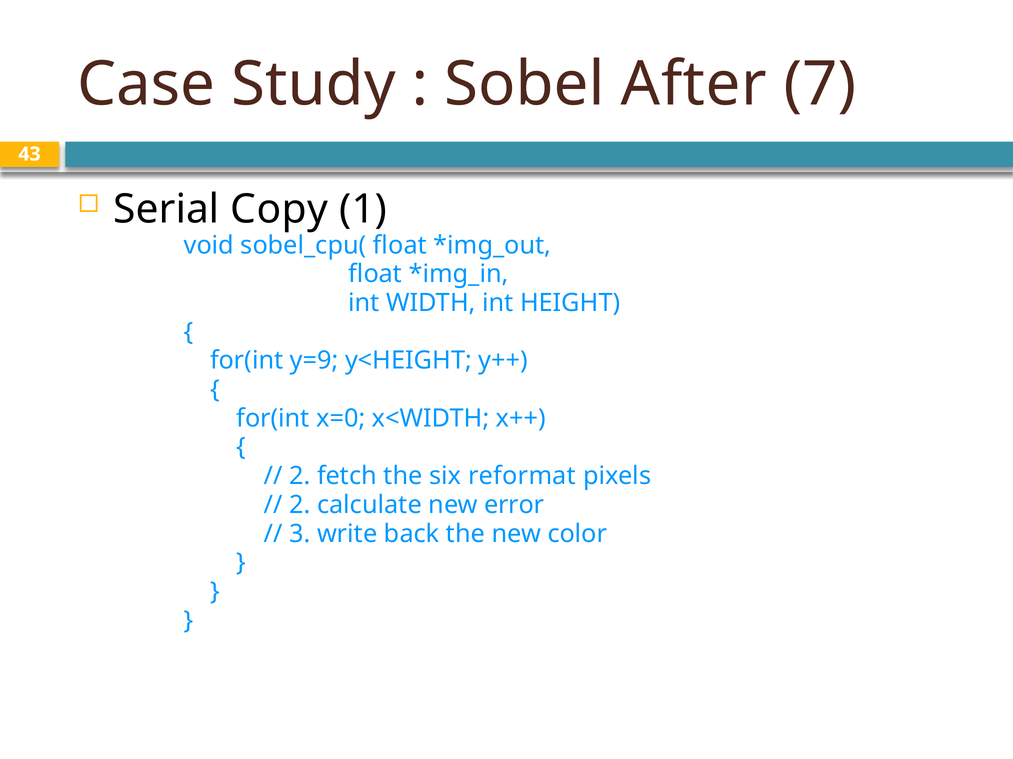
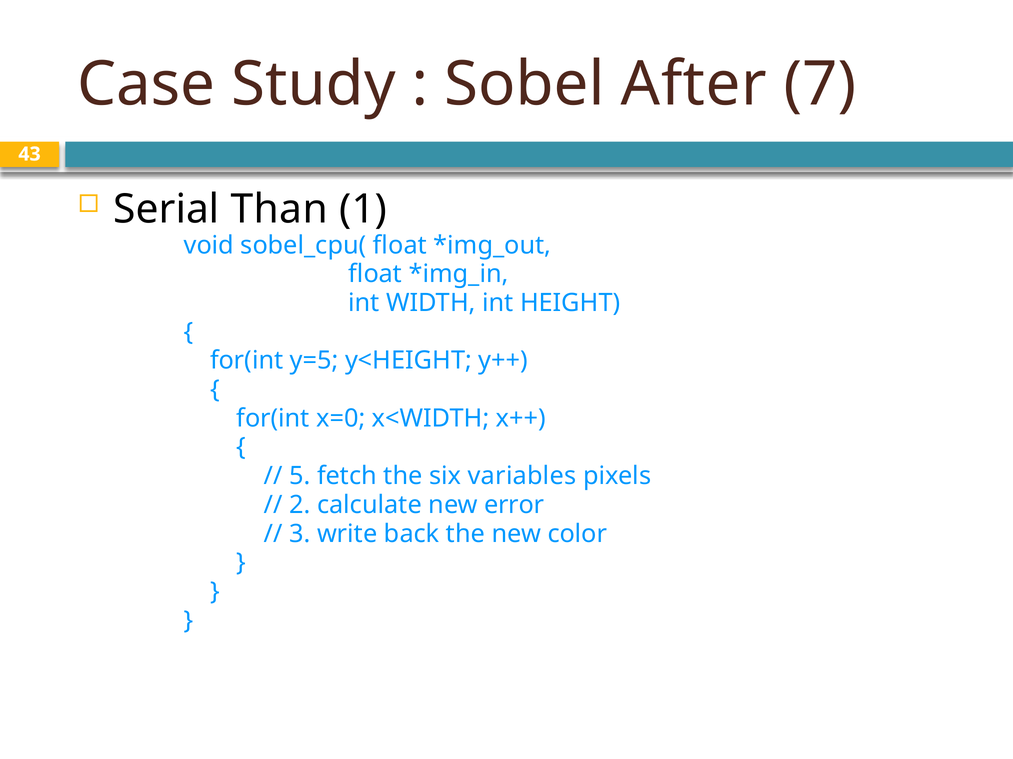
Copy: Copy -> Than (279, 210)
y=9: y=9 -> y=5 (314, 361)
2: 2 -> 5 (300, 476)
reformat: reformat -> variables (522, 476)
